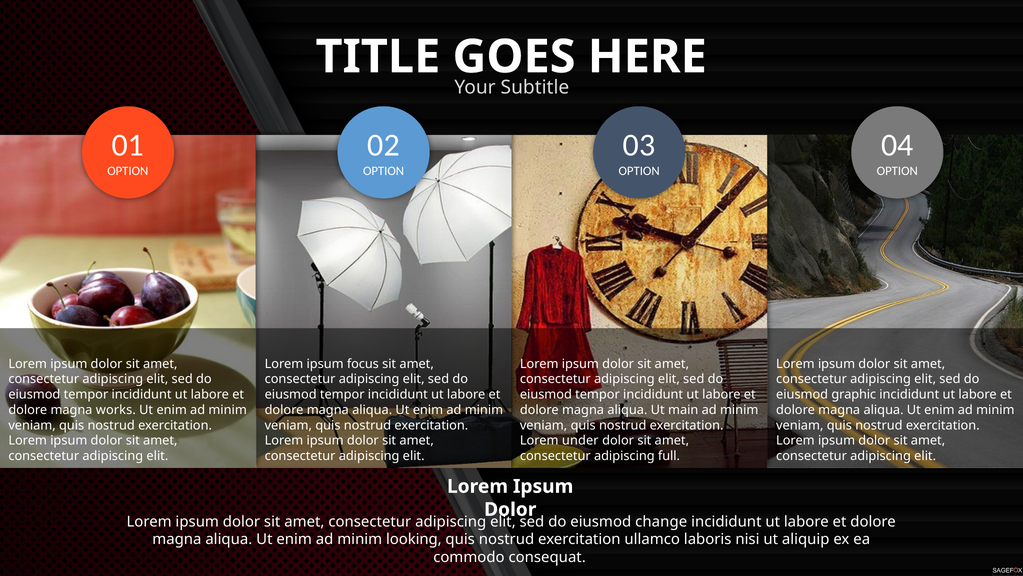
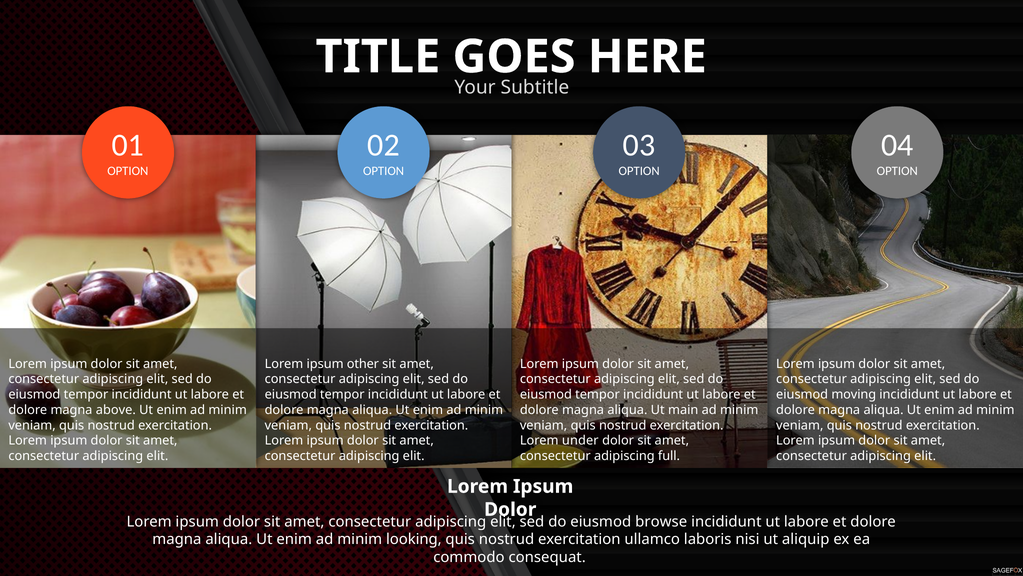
focus: focus -> other (363, 364)
graphic: graphic -> moving (854, 394)
works: works -> above (116, 410)
change: change -> browse (661, 521)
